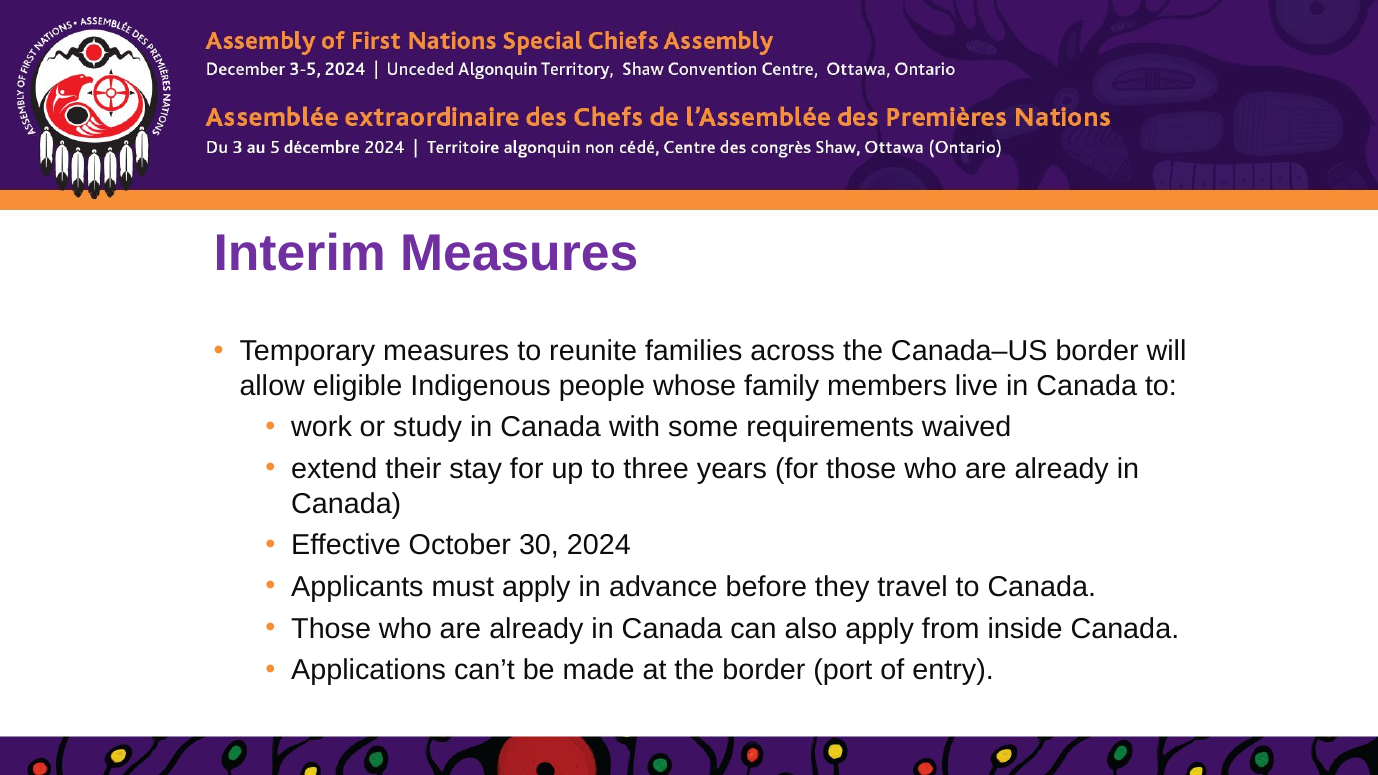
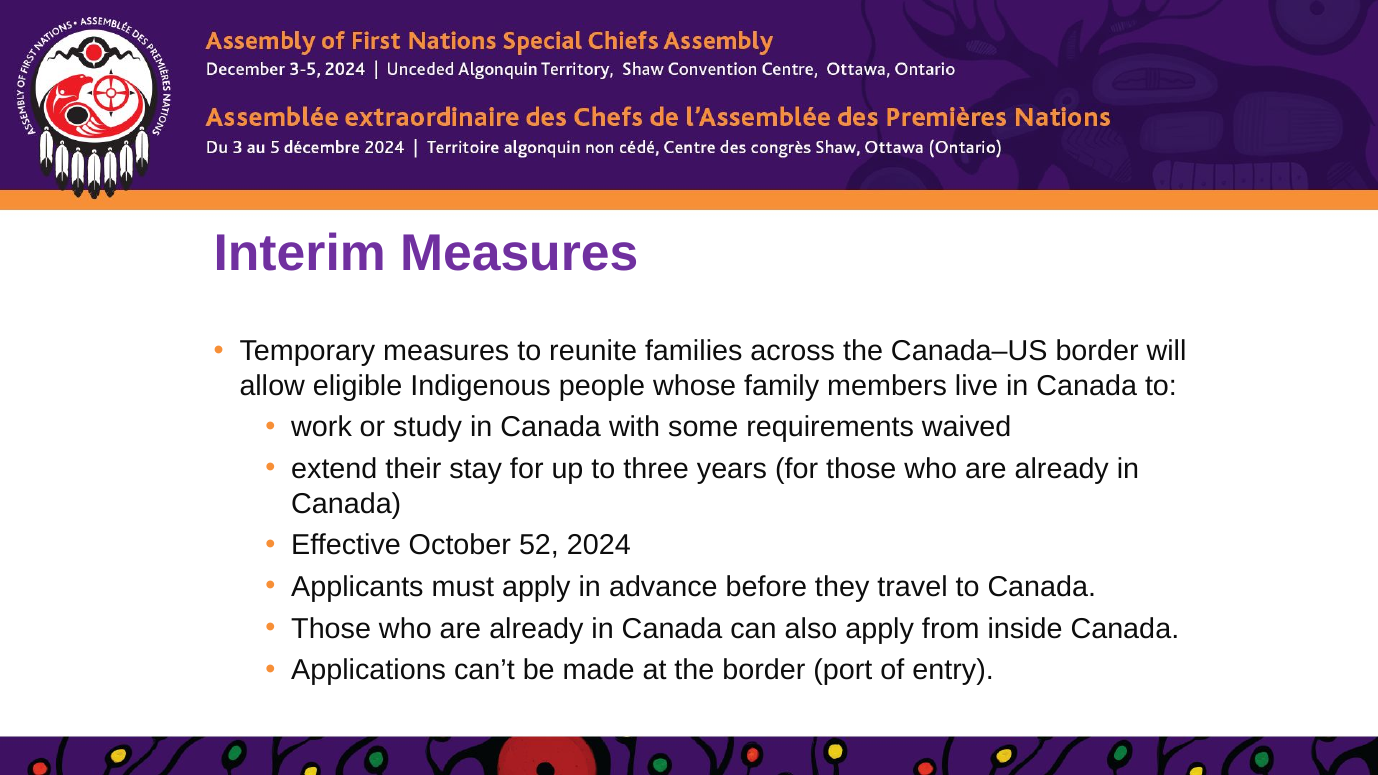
30: 30 -> 52 (539, 545)
